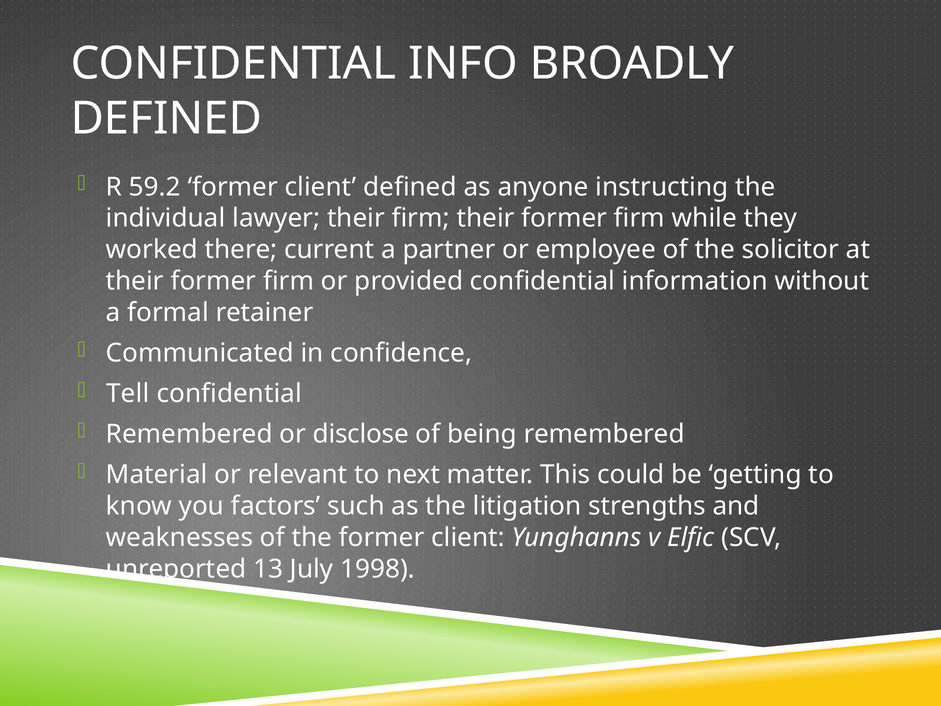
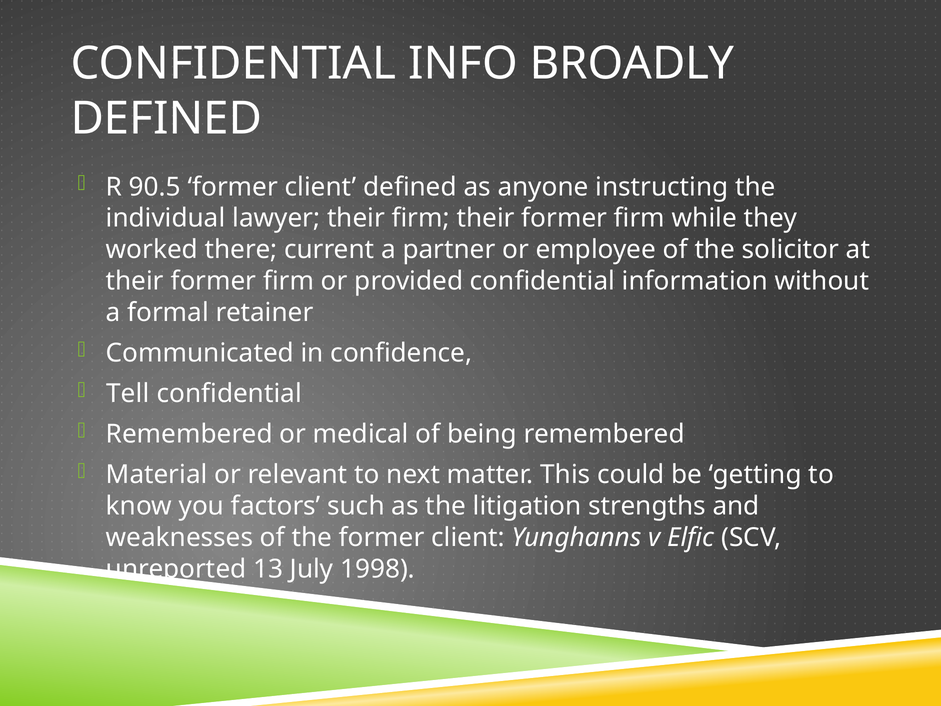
59.2: 59.2 -> 90.5 (155, 187)
disclose: disclose -> medical (361, 434)
